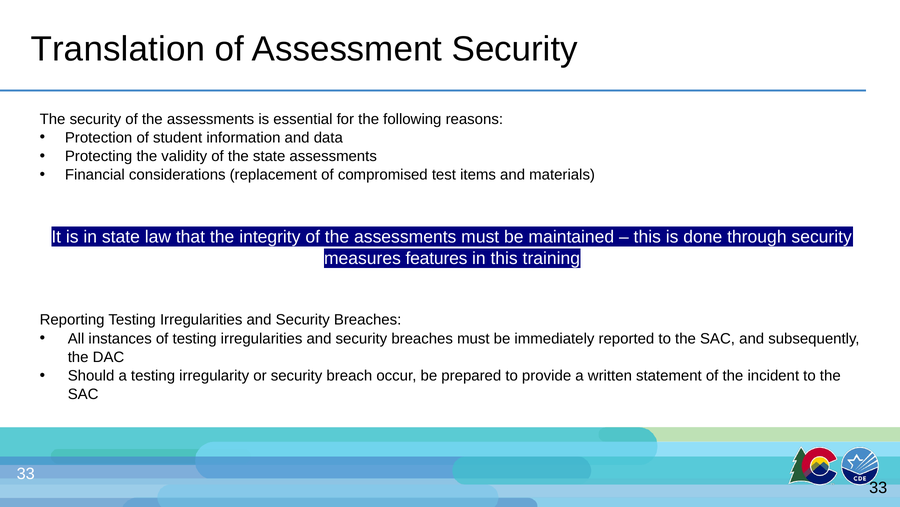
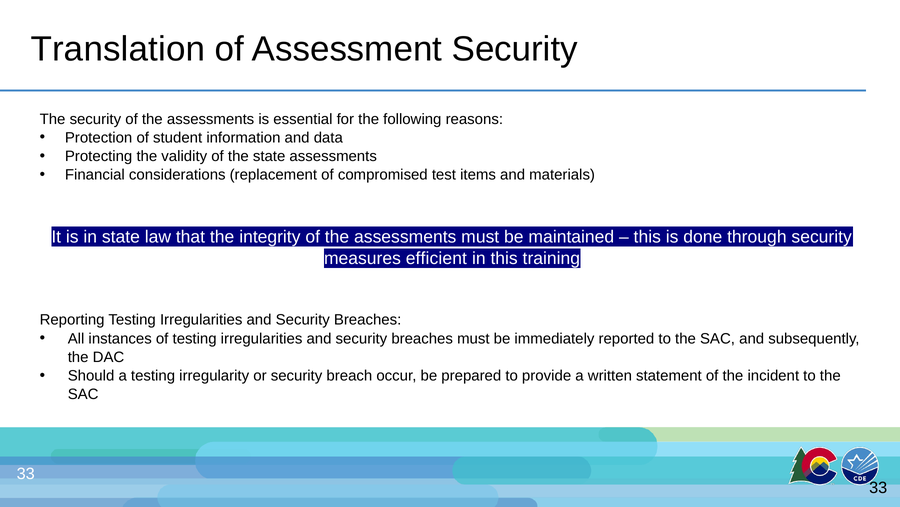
features: features -> efficient (436, 258)
